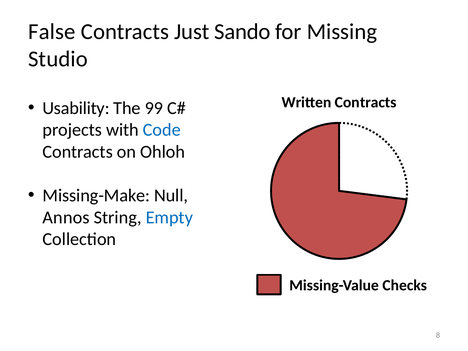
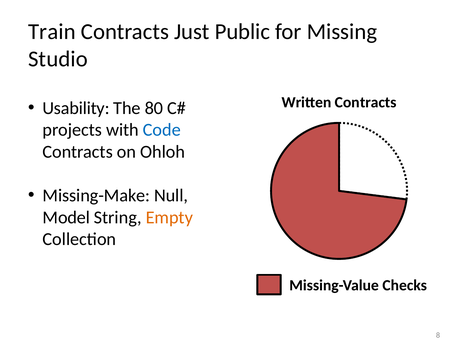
False: False -> Train (52, 32)
Sando: Sando -> Public (242, 32)
99: 99 -> 80 (154, 108)
Annos: Annos -> Model (66, 217)
Empty colour: blue -> orange (169, 217)
